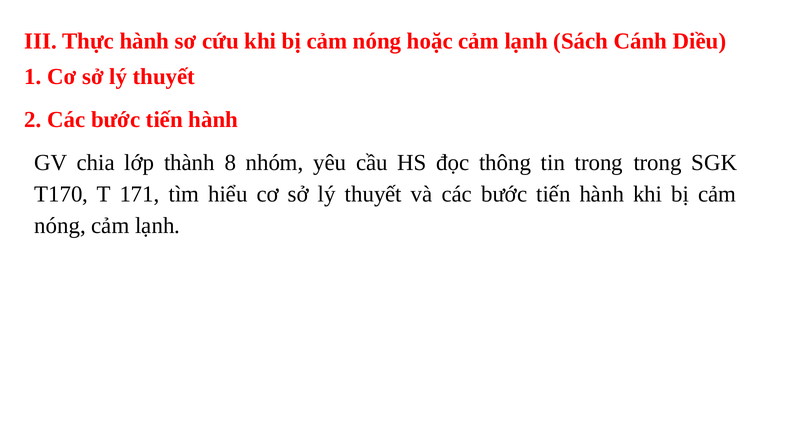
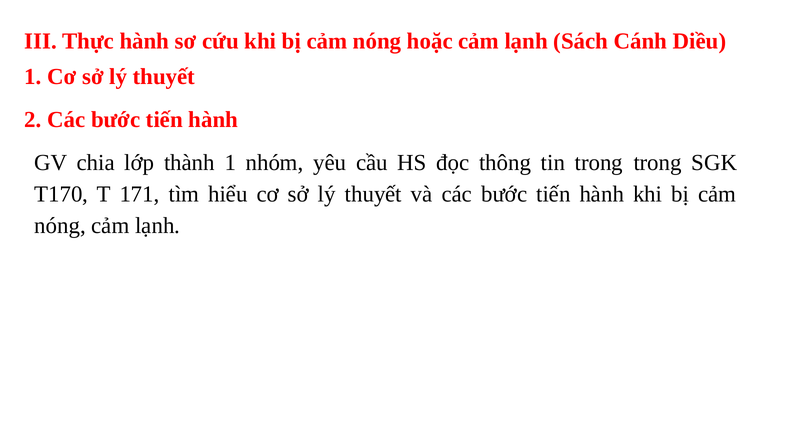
thành 8: 8 -> 1 (230, 162)
